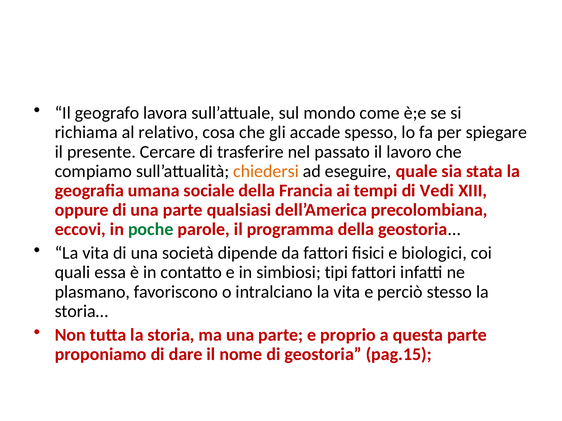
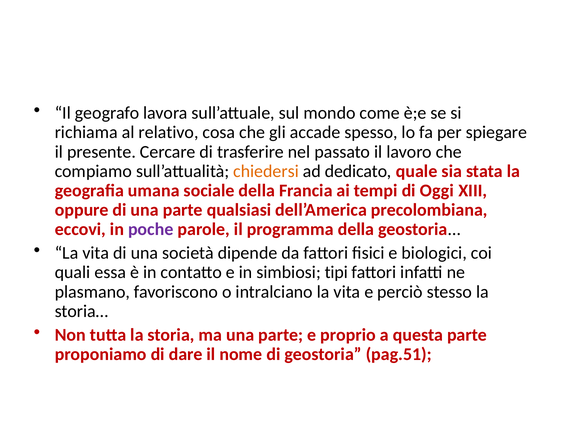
eseguire: eseguire -> dedicato (358, 171)
Vedi: Vedi -> Oggi (437, 191)
poche colour: green -> purple (151, 229)
pag.15: pag.15 -> pag.51 (399, 355)
